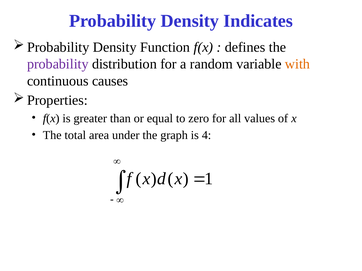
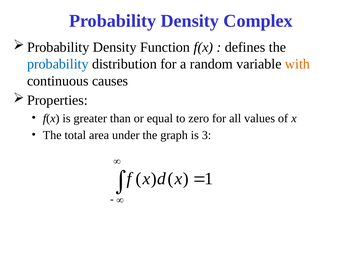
Indicates: Indicates -> Complex (258, 21)
probability colour: purple -> blue (58, 64)
4: 4 -> 3 (207, 136)
